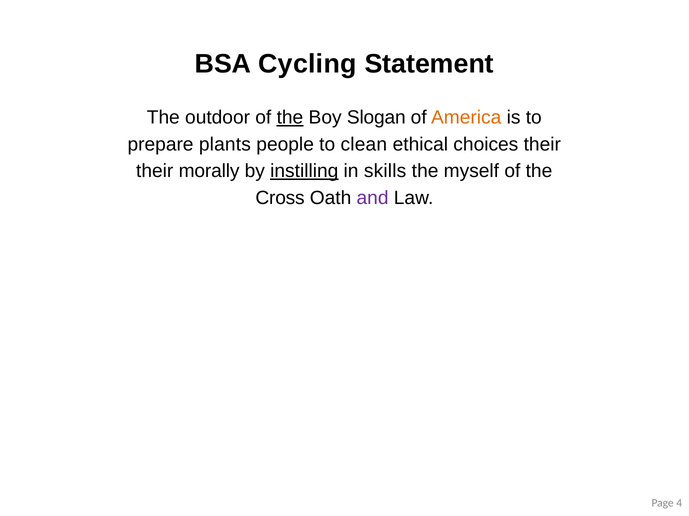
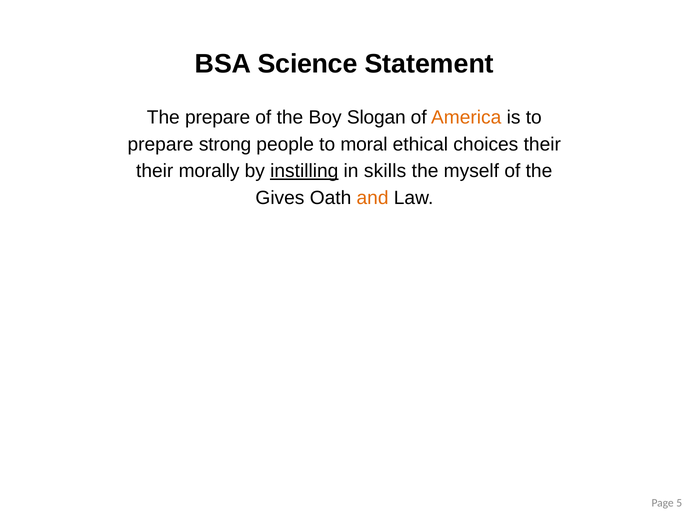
Cycling: Cycling -> Science (308, 64)
The outdoor: outdoor -> prepare (218, 118)
the underline: present -> none (290, 118)
plants: plants -> strong (225, 145)
clean: clean -> moral (364, 145)
Cross: Cross -> Gives (280, 198)
and colour: purple -> orange (373, 198)
4: 4 -> 5 (679, 504)
